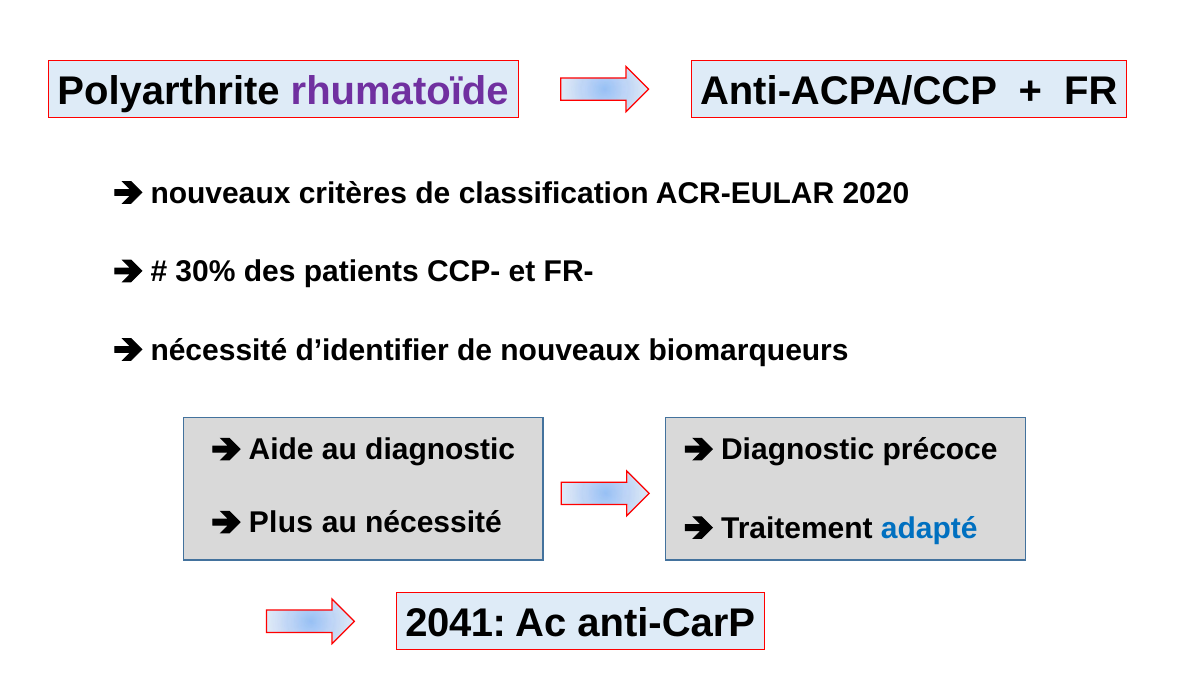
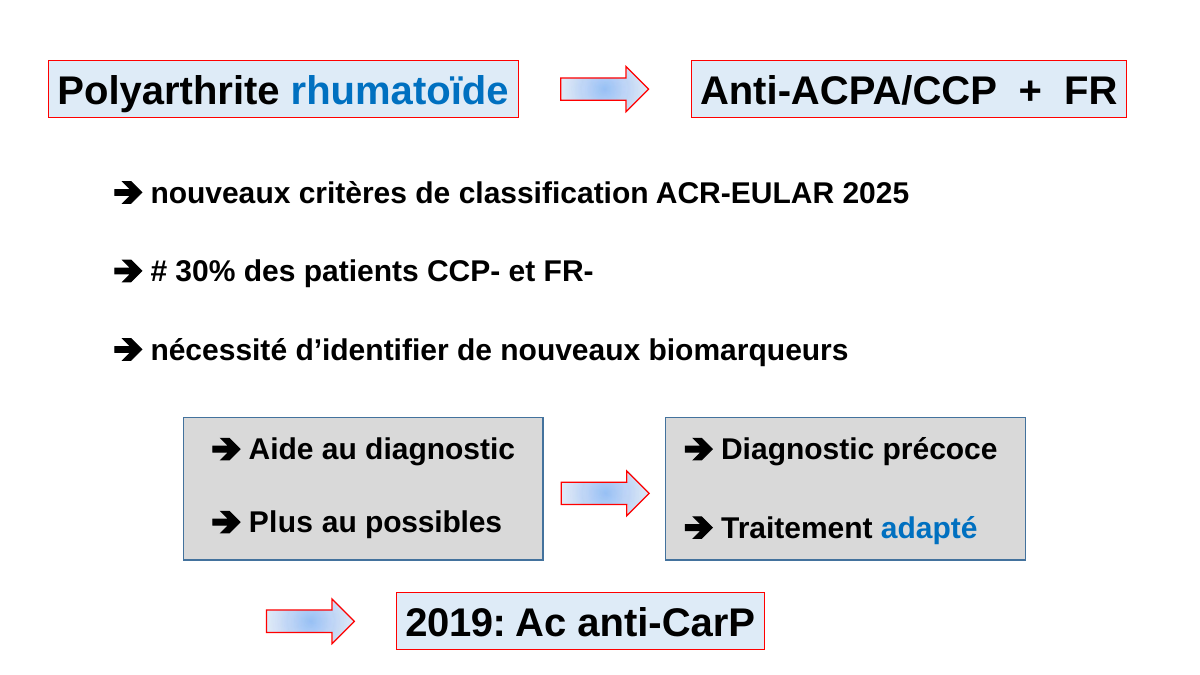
rhumatoïde colour: purple -> blue (400, 92)
2020: 2020 -> 2025 (876, 193)
au nécessité: nécessité -> possibles (434, 523)
2041: 2041 -> 2019 (456, 624)
